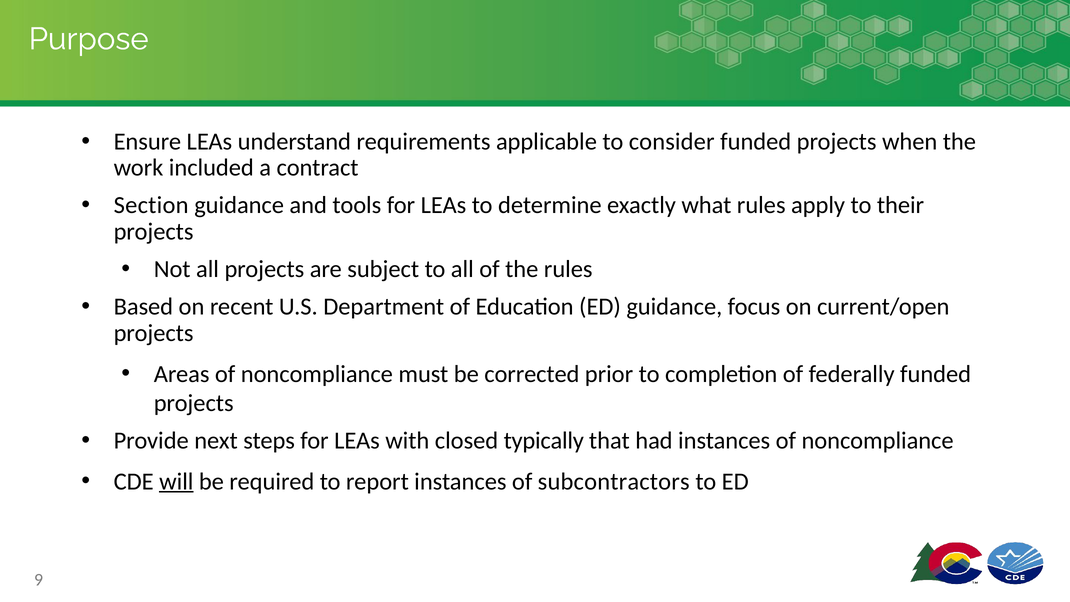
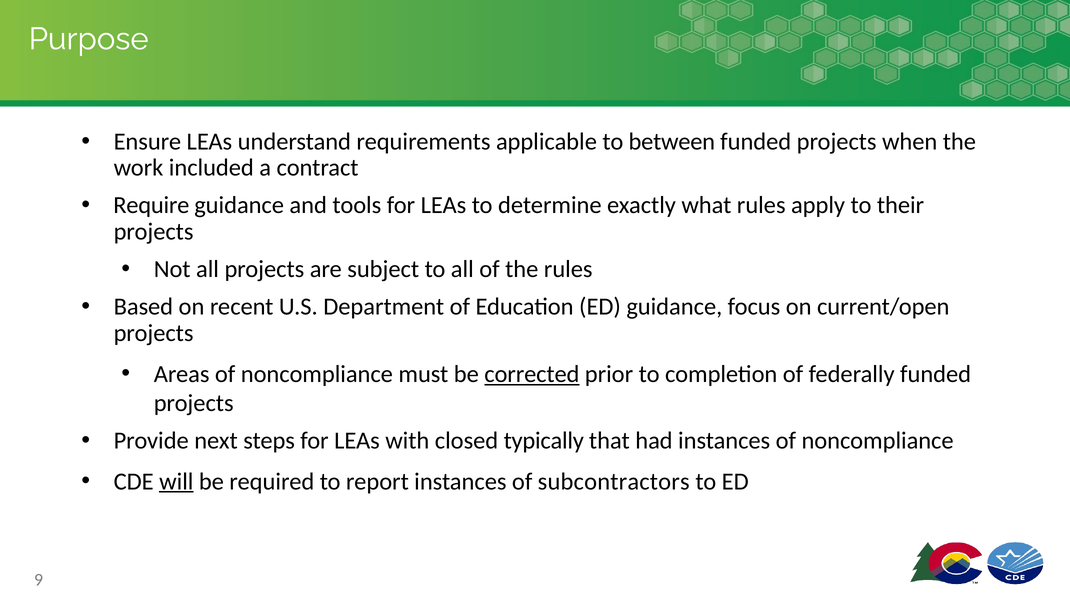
consider: consider -> between (672, 141)
Section: Section -> Require (151, 205)
corrected underline: none -> present (532, 374)
